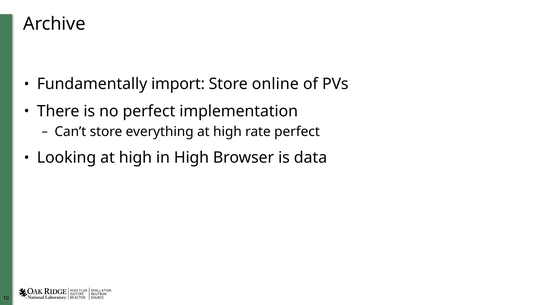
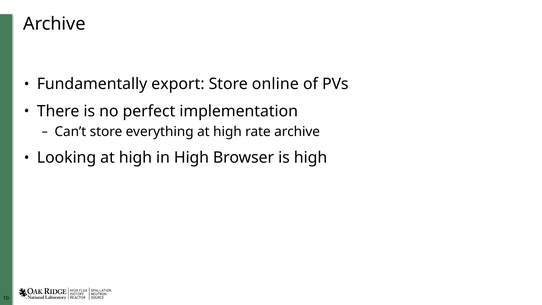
import: import -> export (178, 84)
rate perfect: perfect -> archive (297, 132)
is data: data -> high (311, 158)
